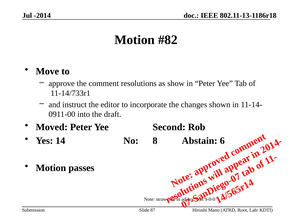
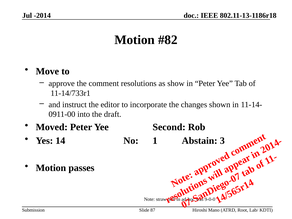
No 8: 8 -> 1 (155, 141)
Abstain 6: 6 -> 3 (222, 141)
